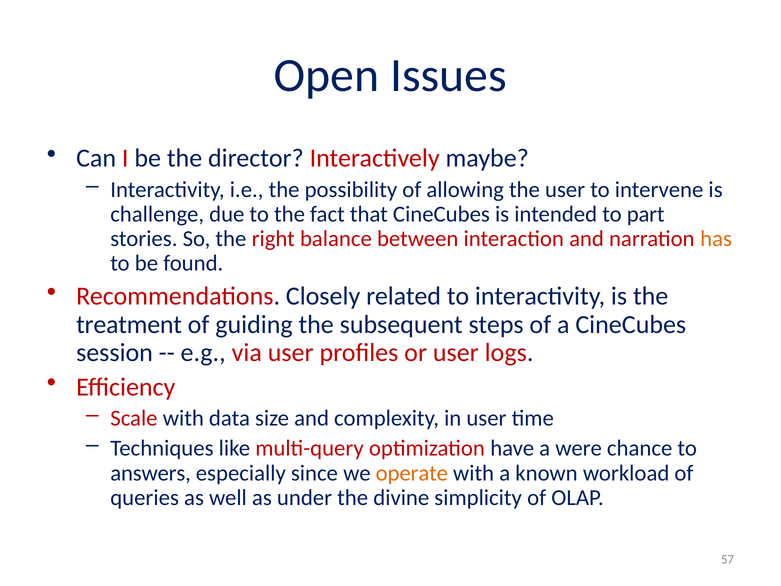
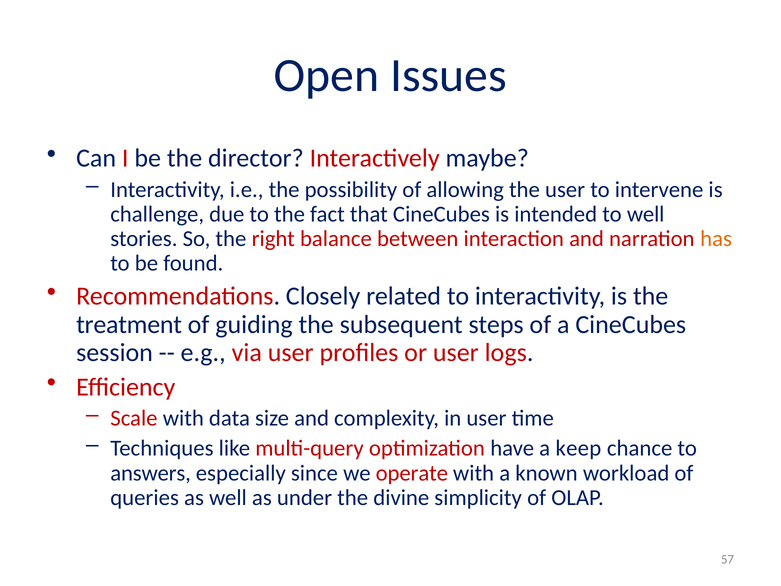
to part: part -> well (646, 214)
were: were -> keep (578, 448)
operate colour: orange -> red (412, 473)
